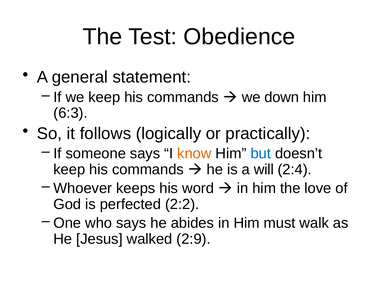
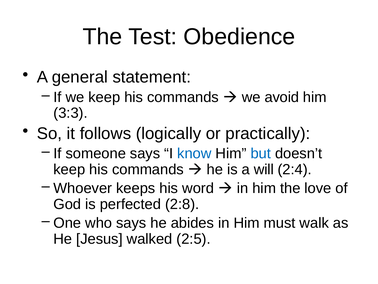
down: down -> avoid (282, 97)
6:3: 6:3 -> 3:3 (71, 113)
know colour: orange -> blue (194, 153)
2:2: 2:2 -> 2:8 (182, 204)
2:9: 2:9 -> 2:5 (194, 239)
